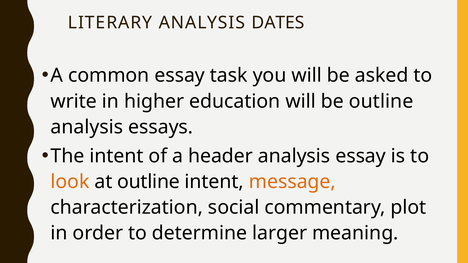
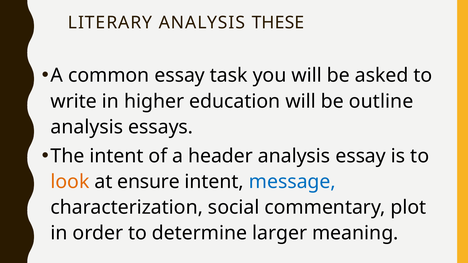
DATES: DATES -> THESE (278, 23)
at outline: outline -> ensure (149, 182)
message colour: orange -> blue (292, 182)
